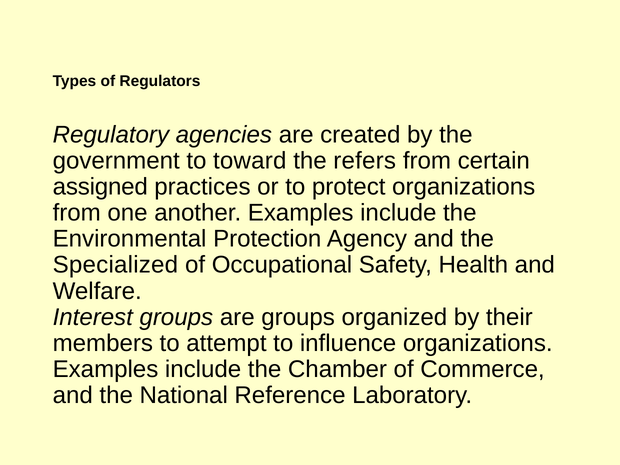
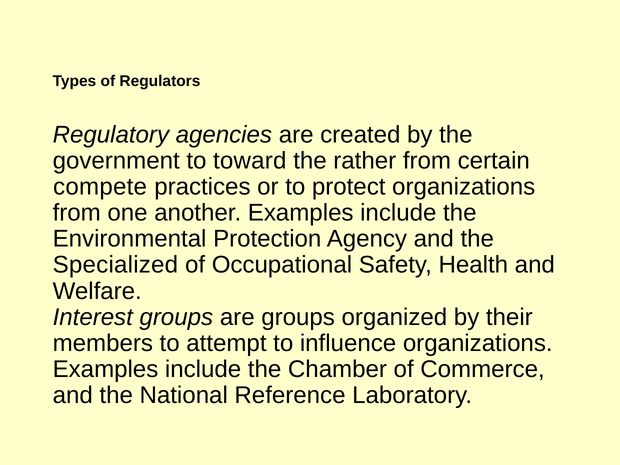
refers: refers -> rather (365, 161)
assigned: assigned -> compete (100, 187)
